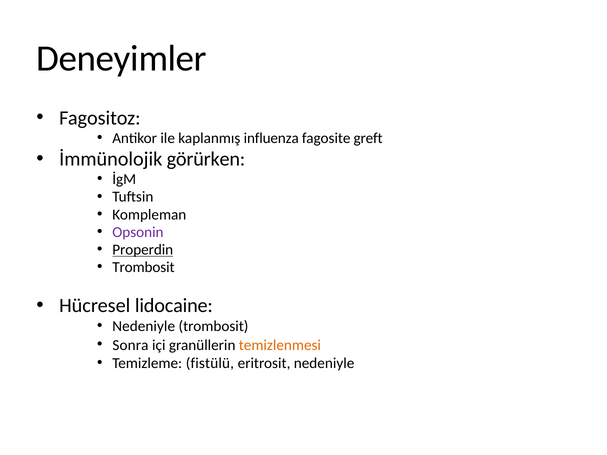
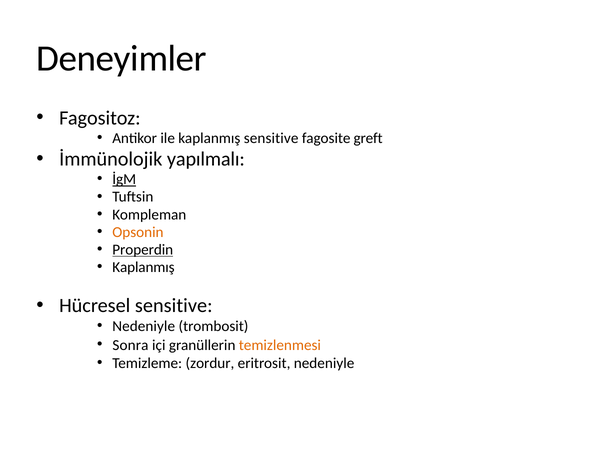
kaplanmış influenza: influenza -> sensitive (271, 138)
görürken: görürken -> yapılmalı (206, 159)
İgM underline: none -> present (124, 179)
Opsonin colour: purple -> orange (138, 232)
Trombosit: Trombosit -> Kaplanmış (143, 268)
Hücresel lidocaine: lidocaine -> sensitive (174, 306)
fistülü: fistülü -> zordur (210, 363)
